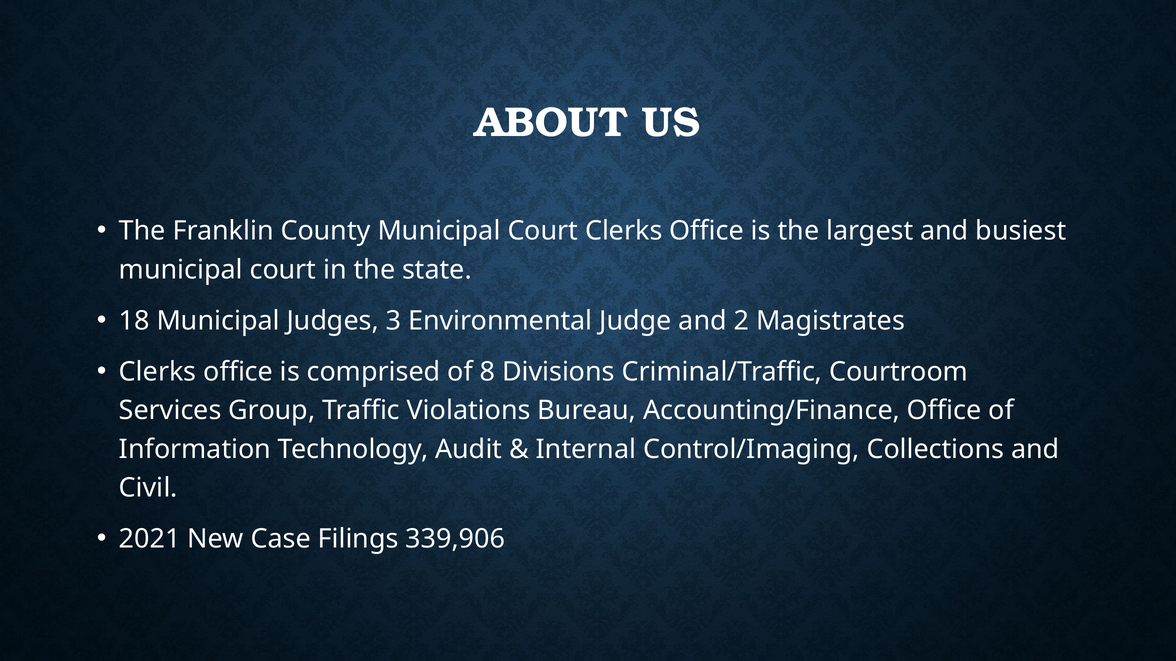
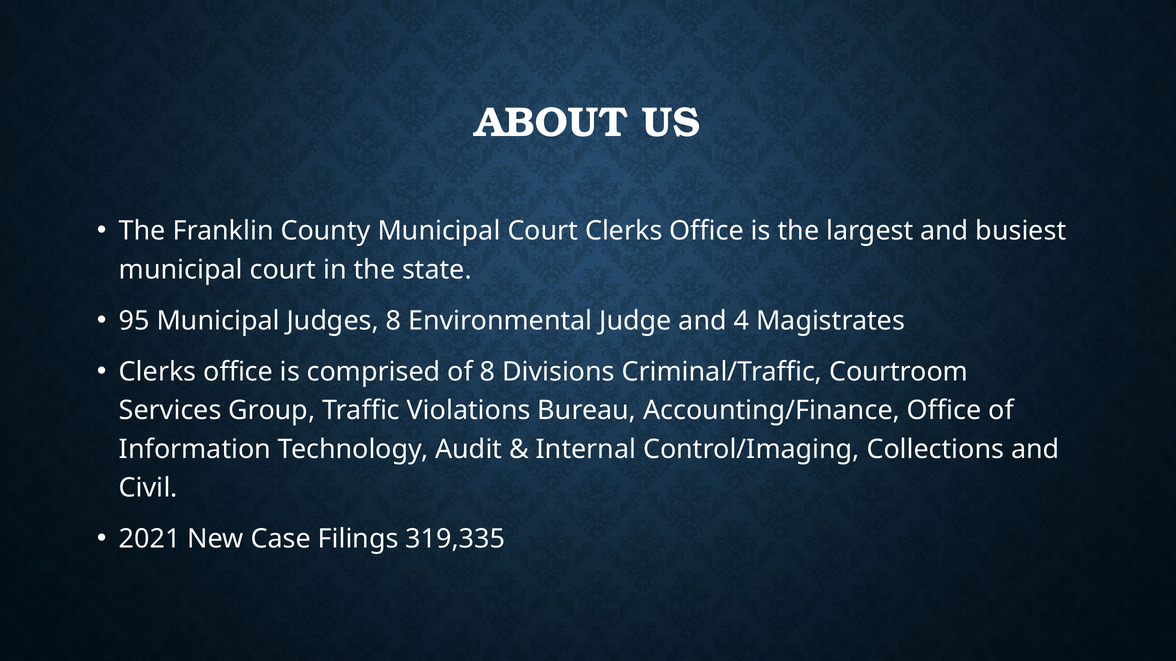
18: 18 -> 95 (134, 321)
Judges 3: 3 -> 8 (394, 321)
2: 2 -> 4 (741, 321)
339,906: 339,906 -> 319,335 (455, 539)
